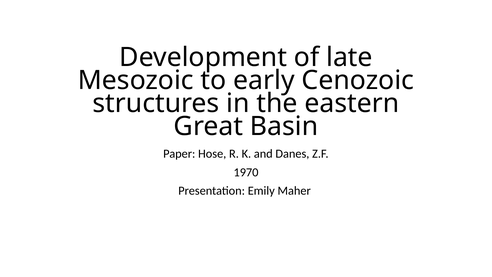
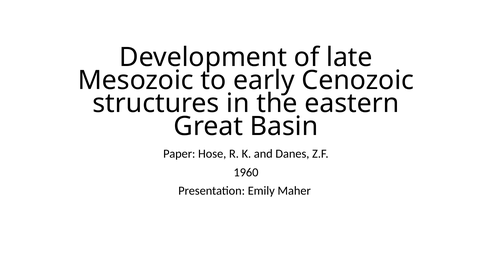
1970: 1970 -> 1960 (246, 172)
